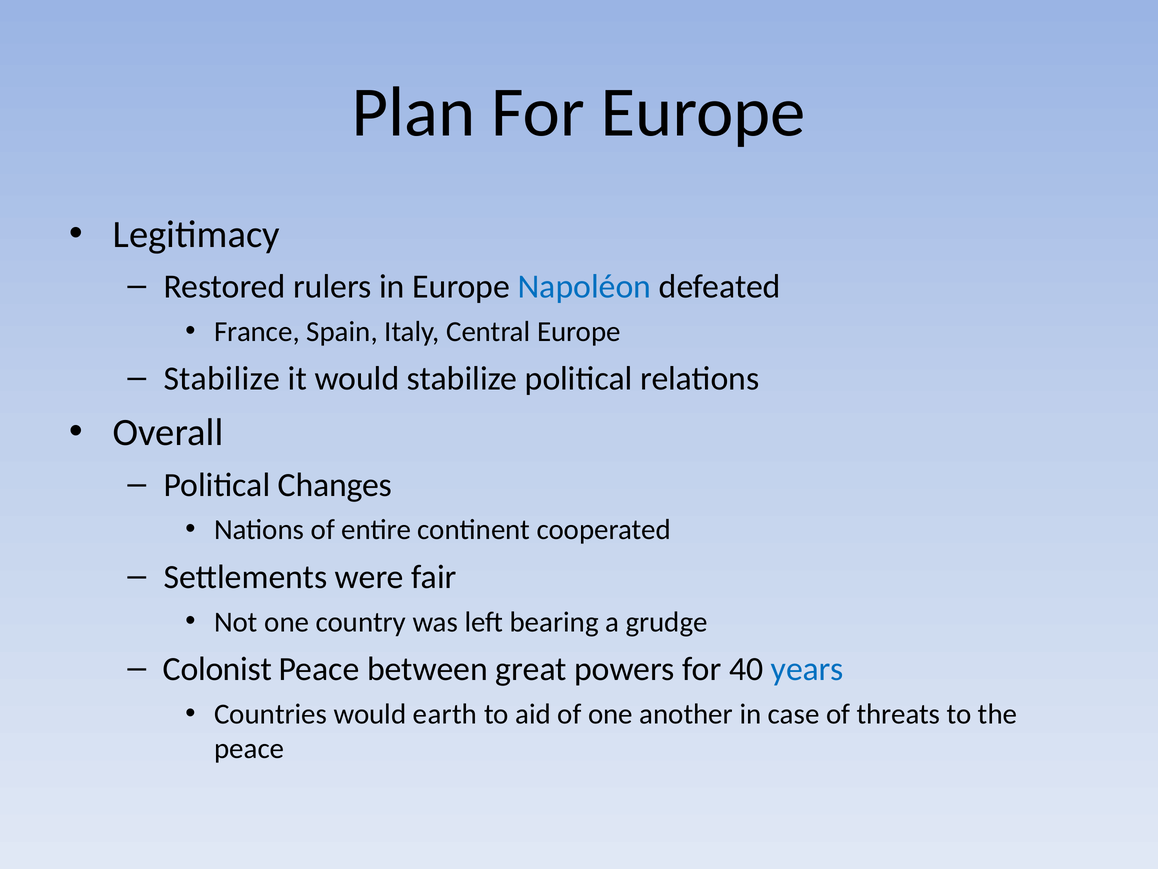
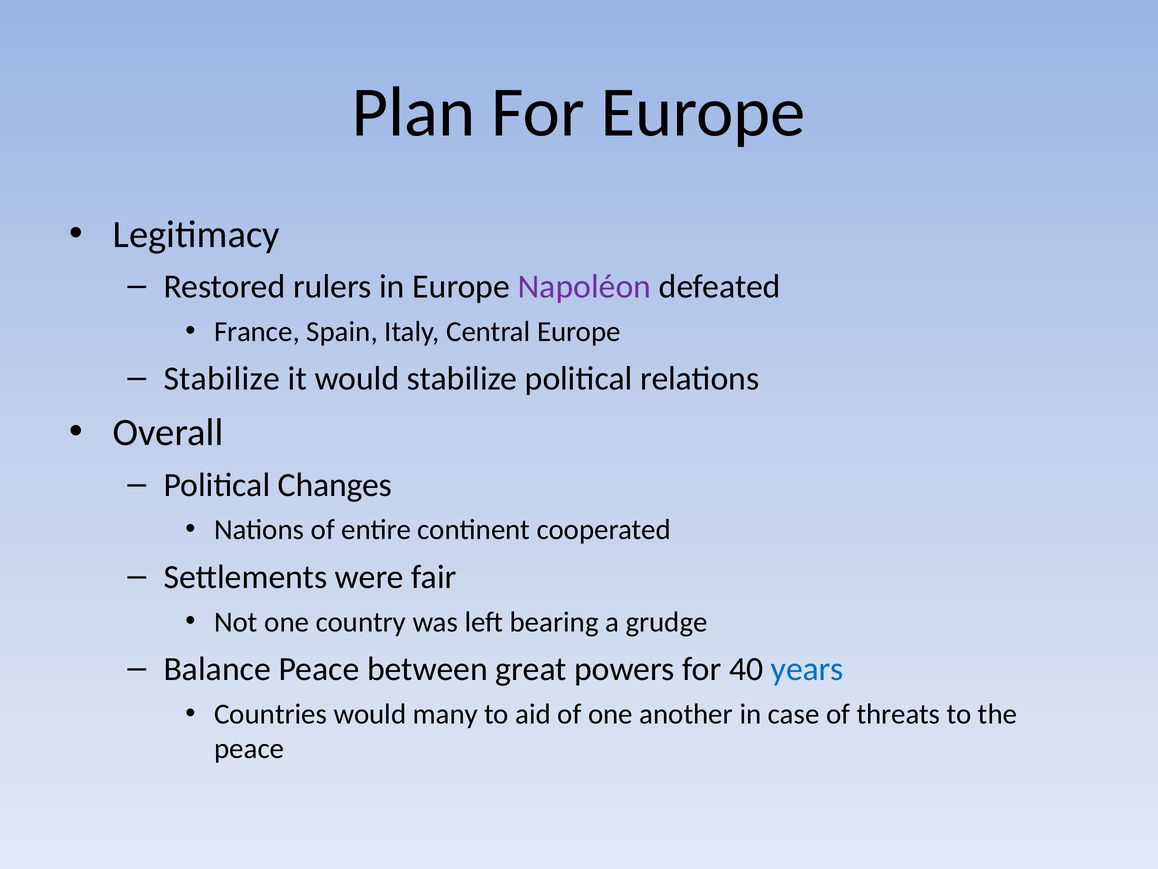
Napoléon colour: blue -> purple (584, 286)
Colonist: Colonist -> Balance (217, 669)
earth: earth -> many (445, 714)
